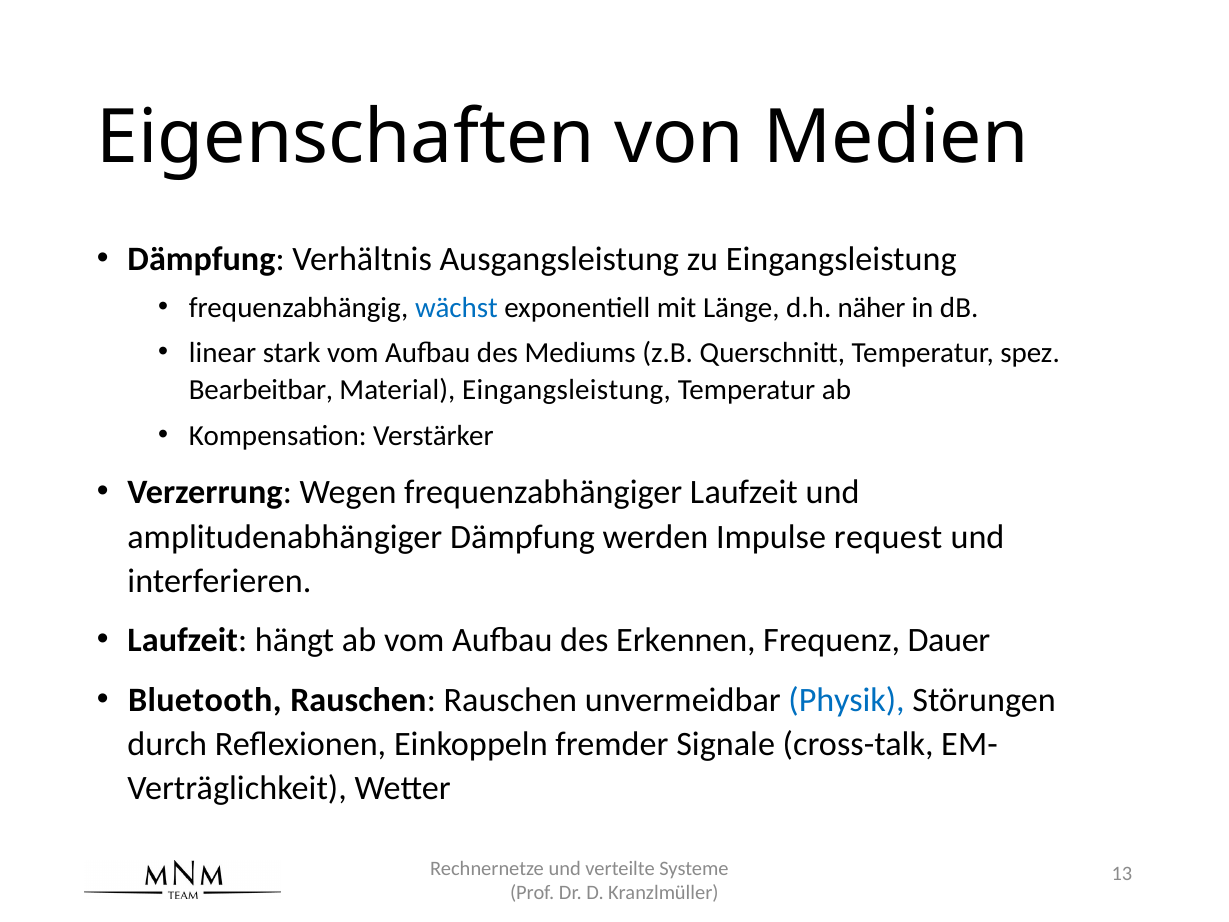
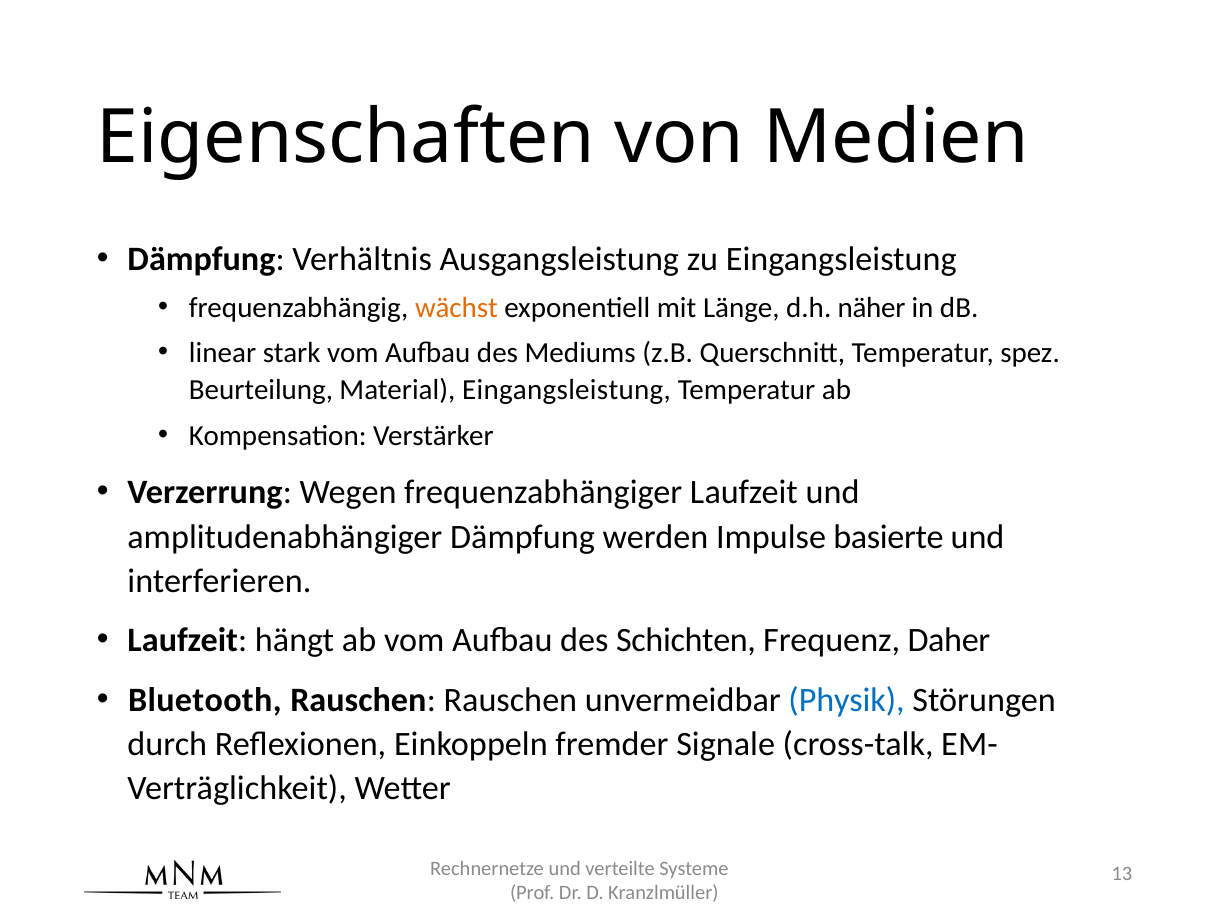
wächst colour: blue -> orange (456, 307)
Bearbeitbar: Bearbeitbar -> Beurteilung (261, 390)
request: request -> basierte (888, 537)
Erkennen: Erkennen -> Schichten (686, 640)
Dauer: Dauer -> Daher (949, 640)
